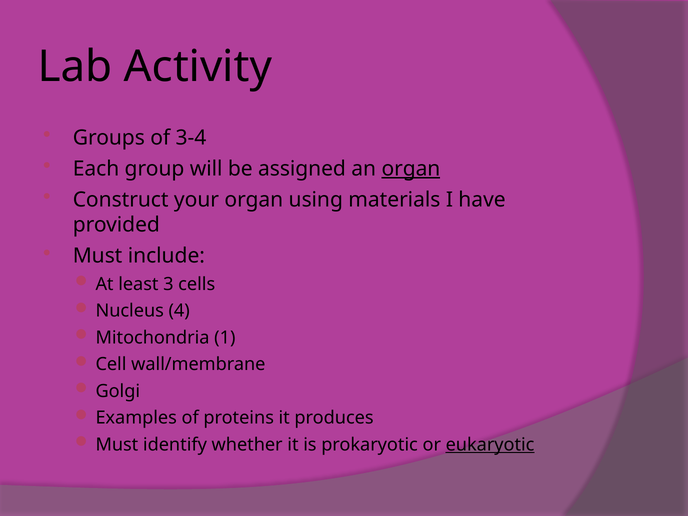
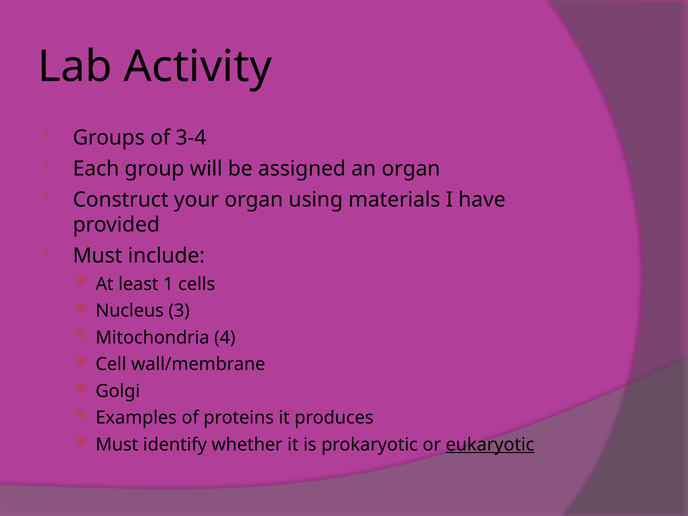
organ underline: present -> none (411, 169)
3: 3 -> 1 (168, 284)
4: 4 -> 3 (179, 311)
1: 1 -> 4 (225, 338)
